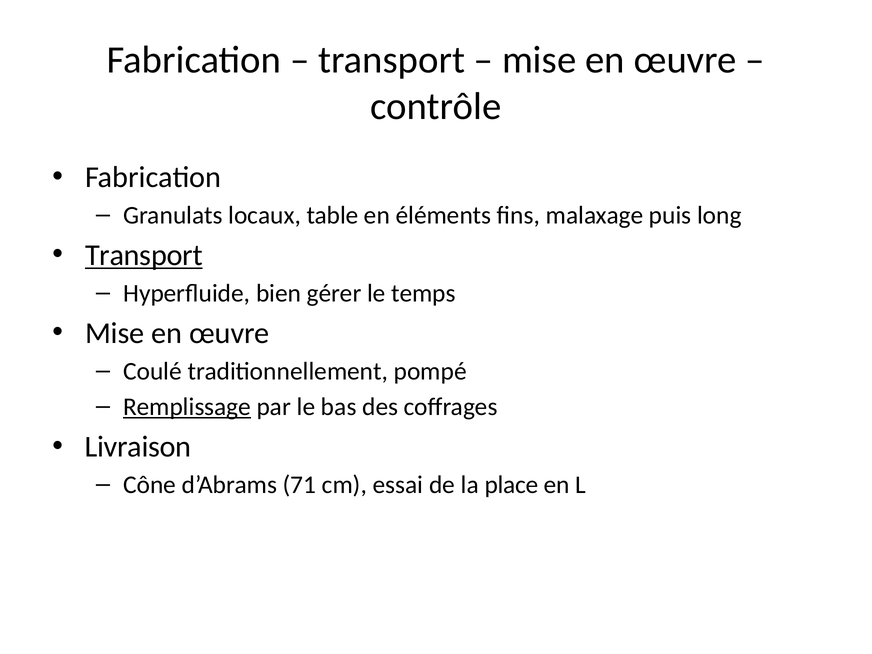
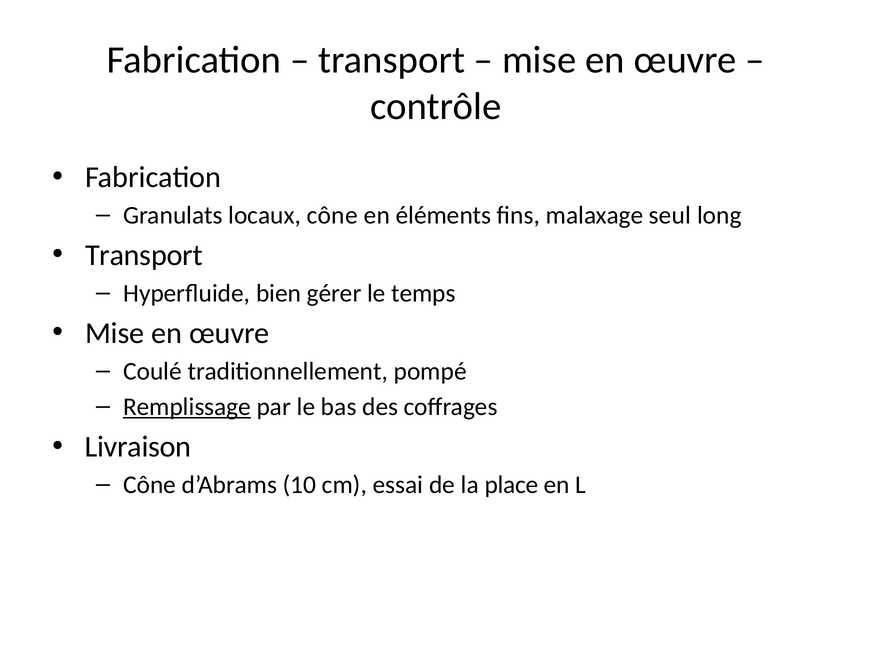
locaux table: table -> cône (332, 215)
puis: puis -> seul (670, 215)
Transport underline: present -> none (144, 255)
71: 71 -> 10 (299, 485)
